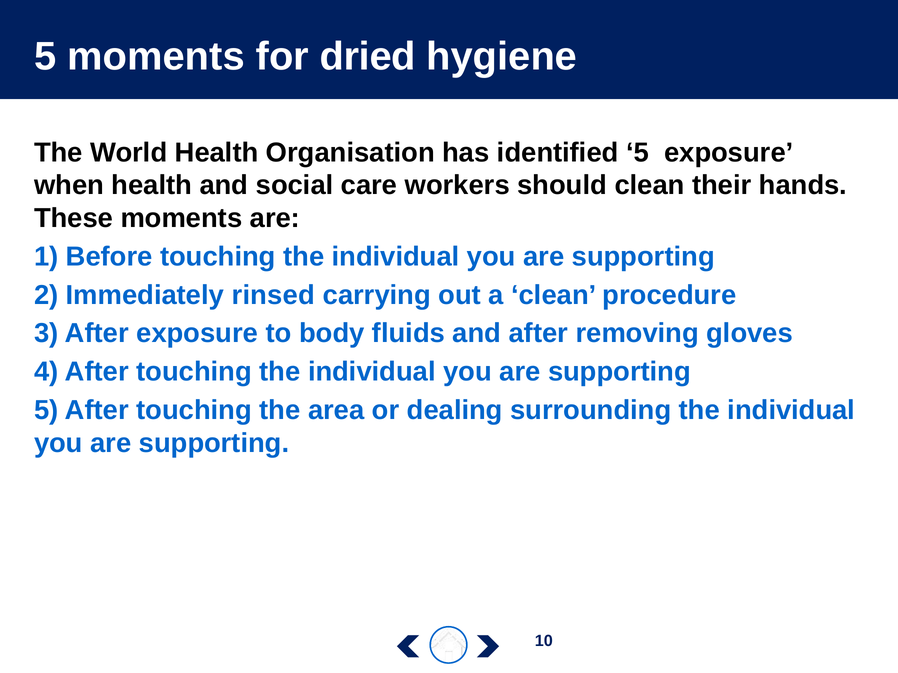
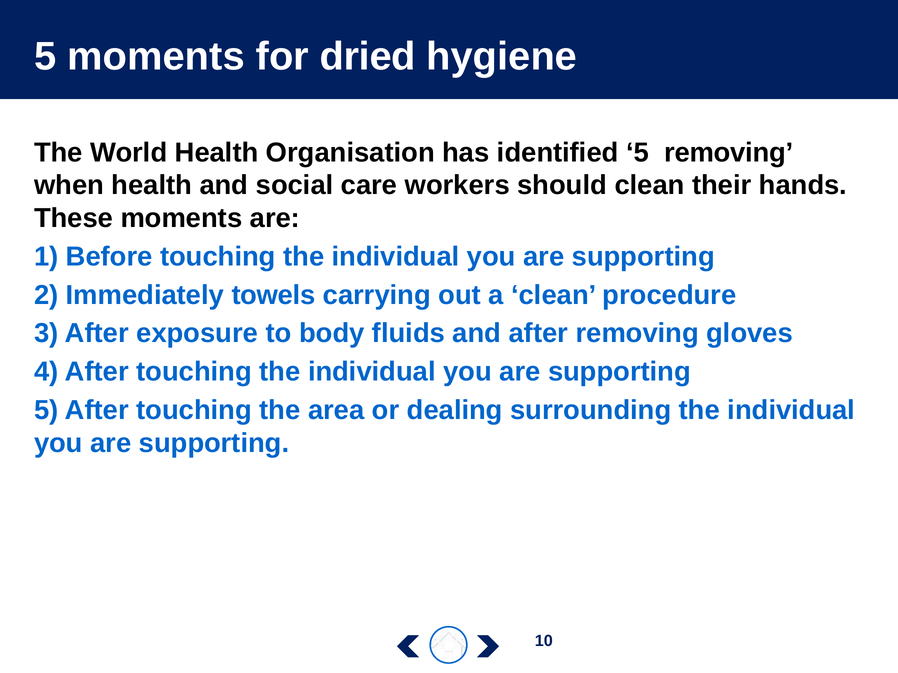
5 exposure: exposure -> removing (729, 153)
rinsed: rinsed -> towels (274, 295)
